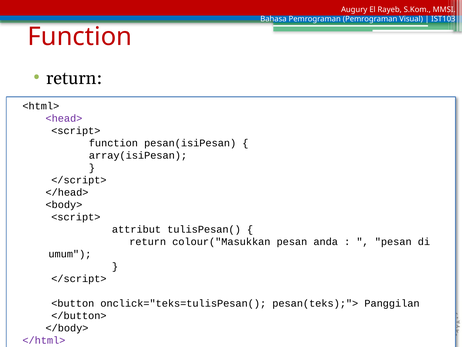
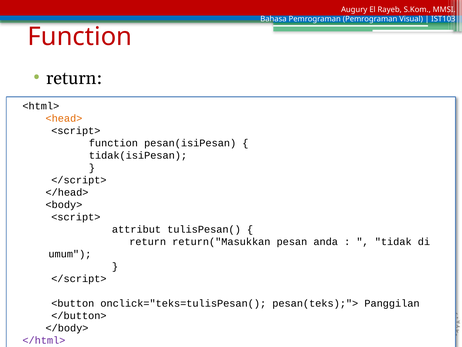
<head> colour: purple -> orange (64, 118)
array(isiPesan: array(isiPesan -> tidak(isiPesan (138, 155)
colour("Masukkan: colour("Masukkan -> return("Masukkan (221, 241)
pesan: pesan -> tidak (393, 241)
